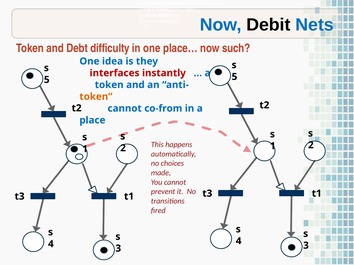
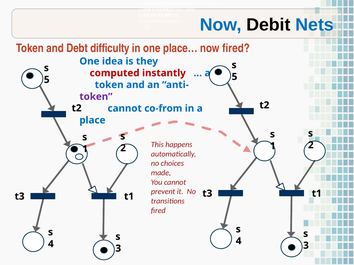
now such: such -> fired (236, 48)
interfaces: interfaces -> computed (115, 73)
token colour: orange -> purple (96, 97)
